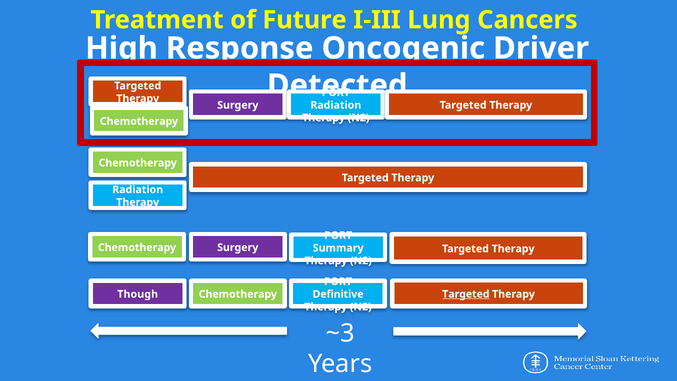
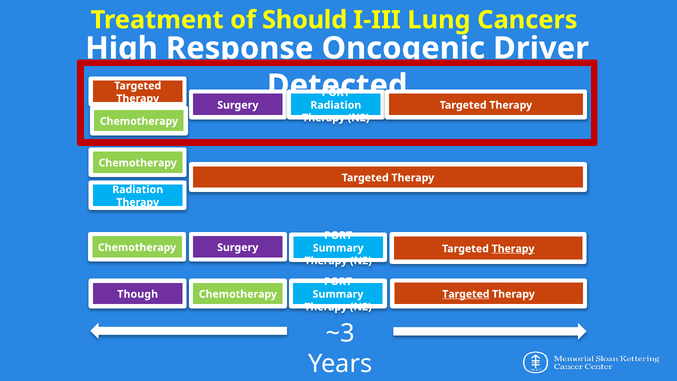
Future: Future -> Should (305, 20)
Therapy underline: none -> present (513, 249)
Definitive: Definitive -> Summary (338, 294)
